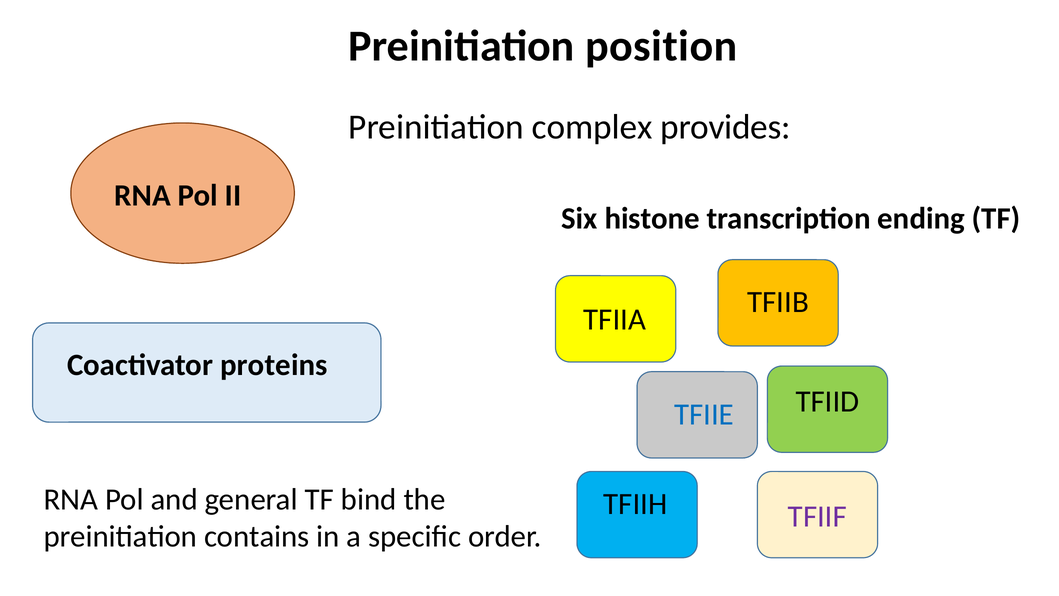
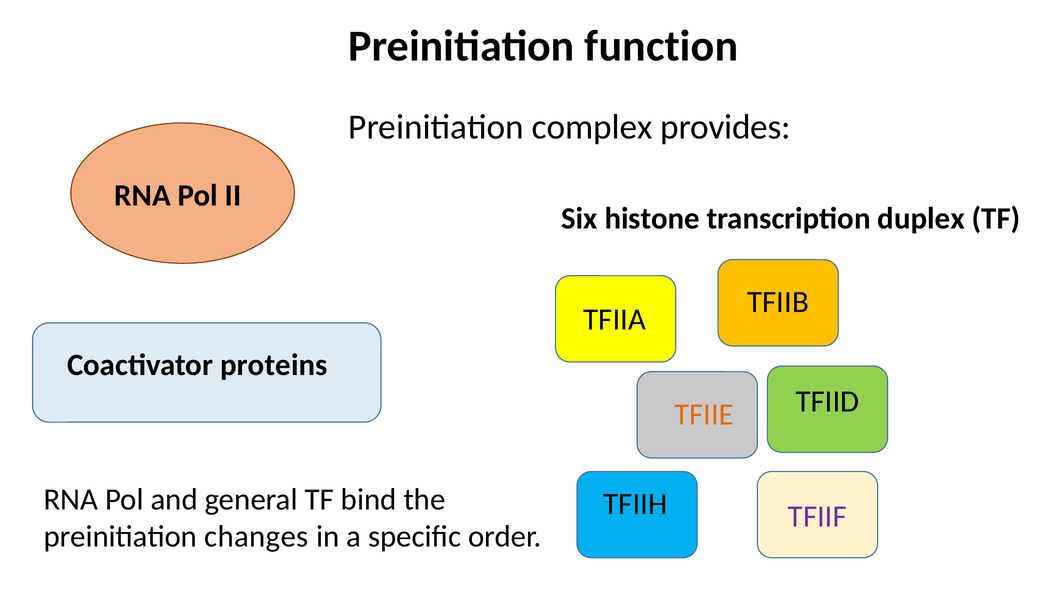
position: position -> function (661, 46)
ending: ending -> duplex (921, 219)
TFIIE colour: blue -> orange (704, 415)
contains: contains -> changes (257, 536)
